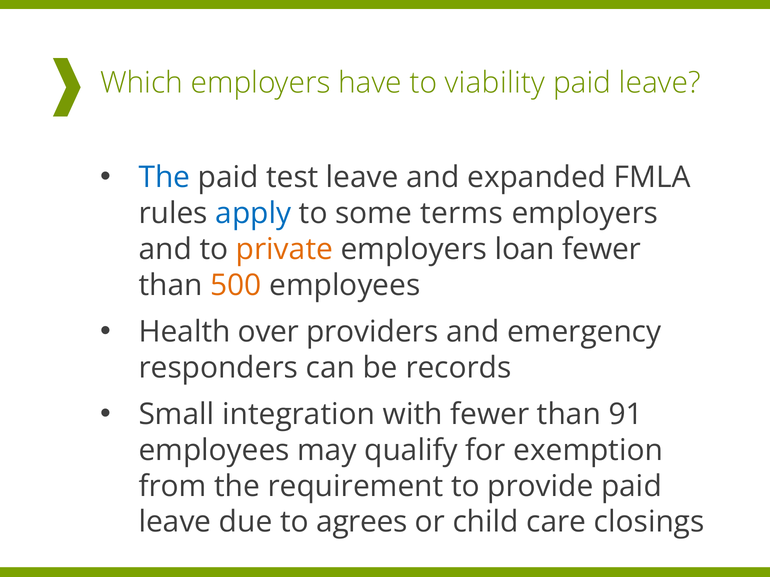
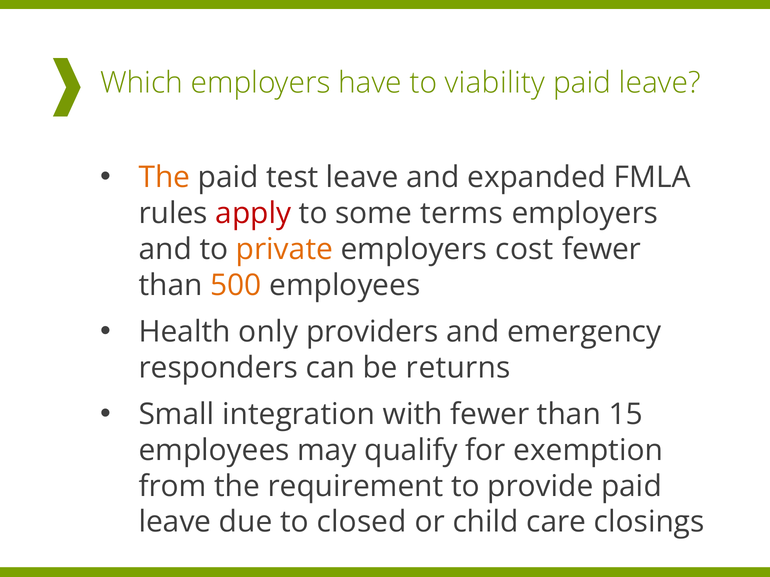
The colour: blue -> orange (164, 178)
apply colour: blue -> red (253, 214)
loan: loan -> cost (525, 249)
over: over -> only (268, 332)
records: records -> returns (458, 368)
91: 91 -> 15 (626, 415)
agrees: agrees -> closed (362, 523)
